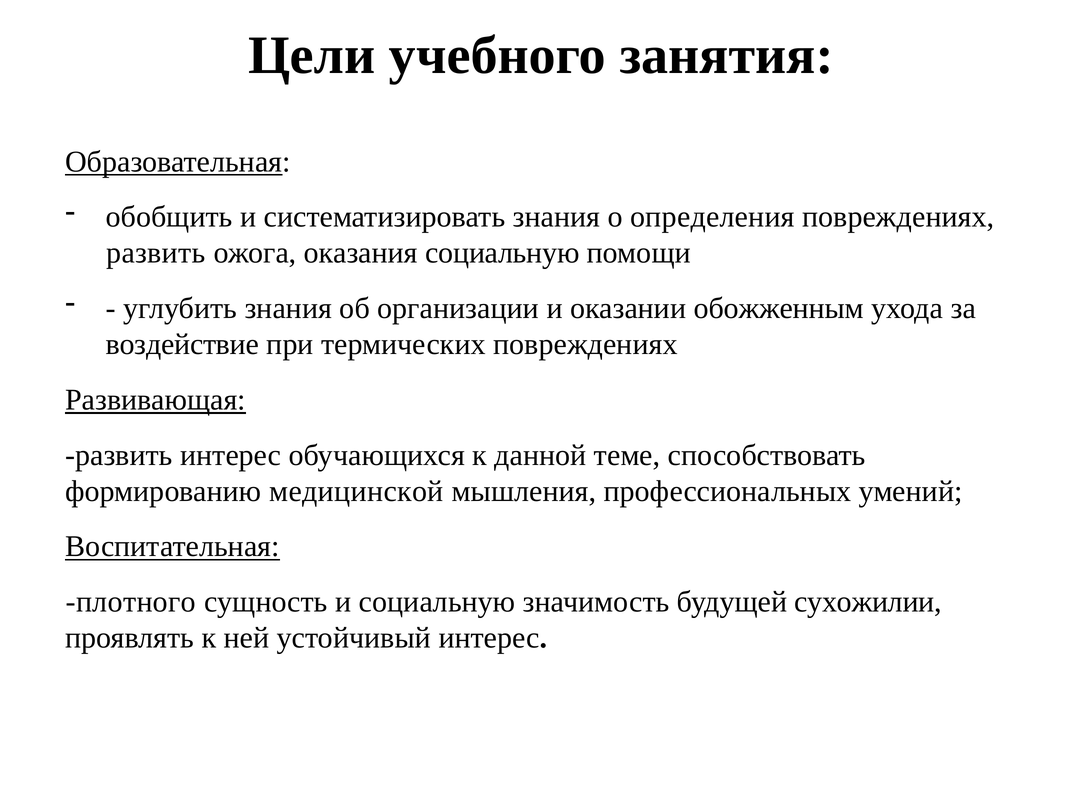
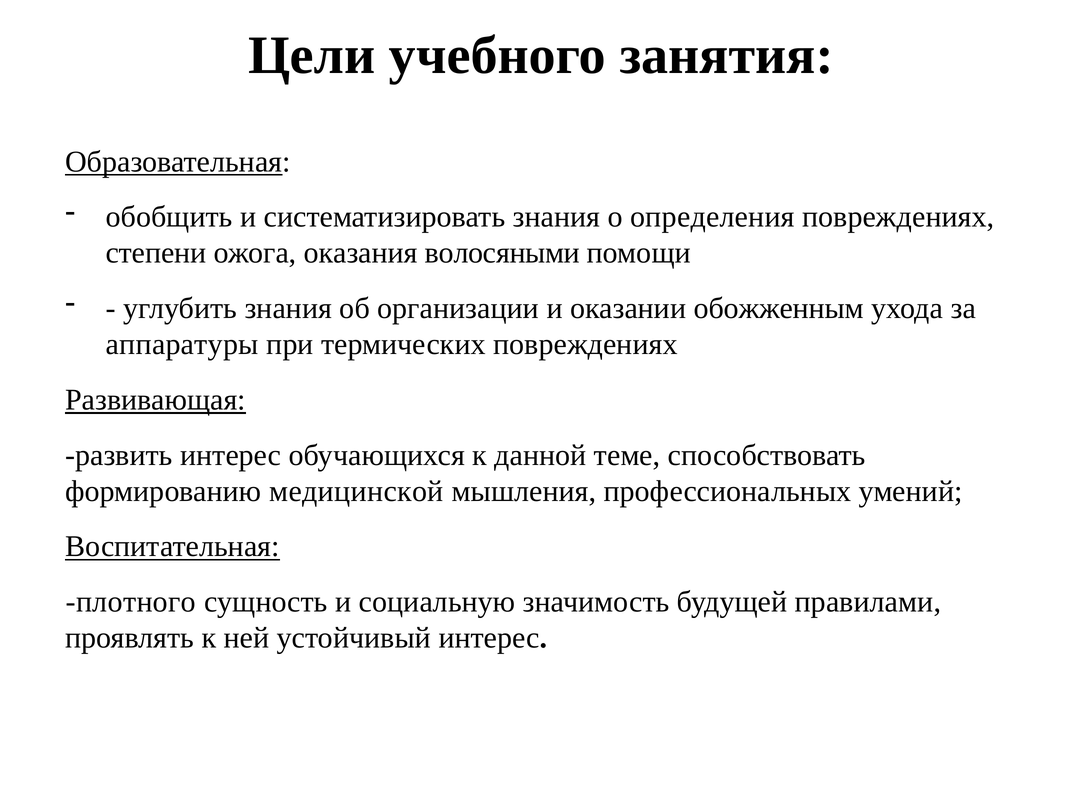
развить: развить -> степени (156, 253)
оказания социальную: социальную -> волосяными (502, 253)
воздействие: воздействие -> аппаратуры (182, 345)
сухожилии: сухожилии -> правилами (868, 602)
